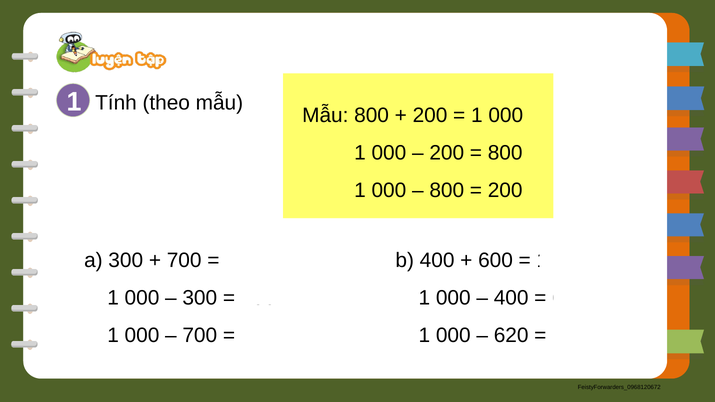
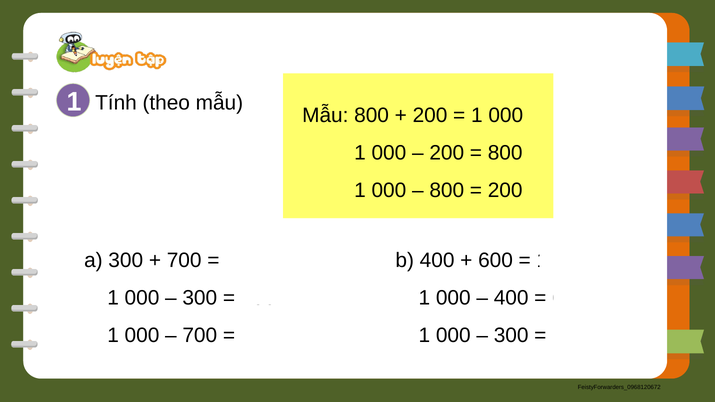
620: 620 -> 300 (511, 336)
